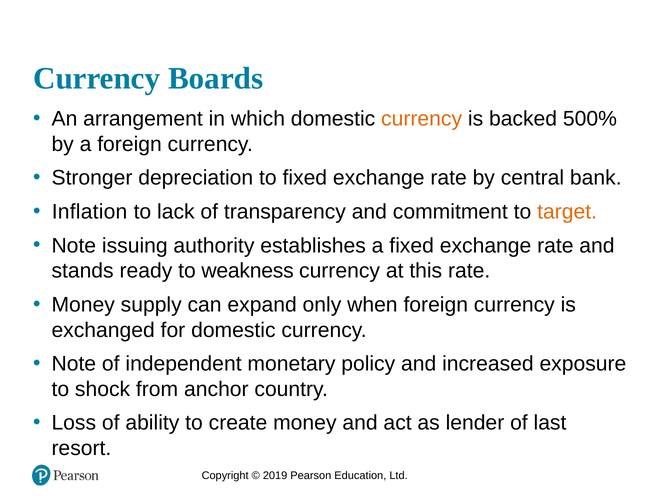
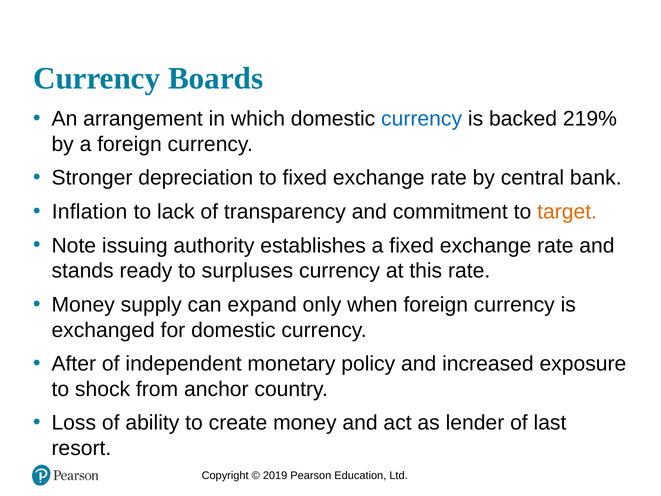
currency colour: orange -> blue (422, 119)
500%: 500% -> 219% (590, 119)
weakness: weakness -> surpluses (247, 271)
Note: Note -> After (74, 364)
